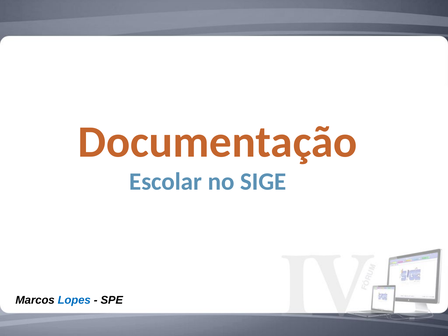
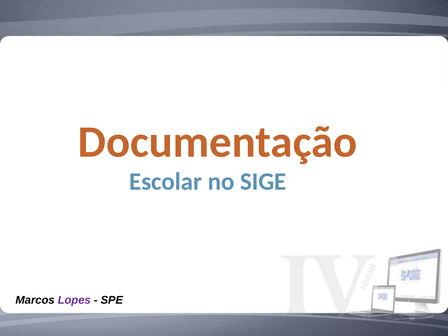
Lopes colour: blue -> purple (74, 300)
